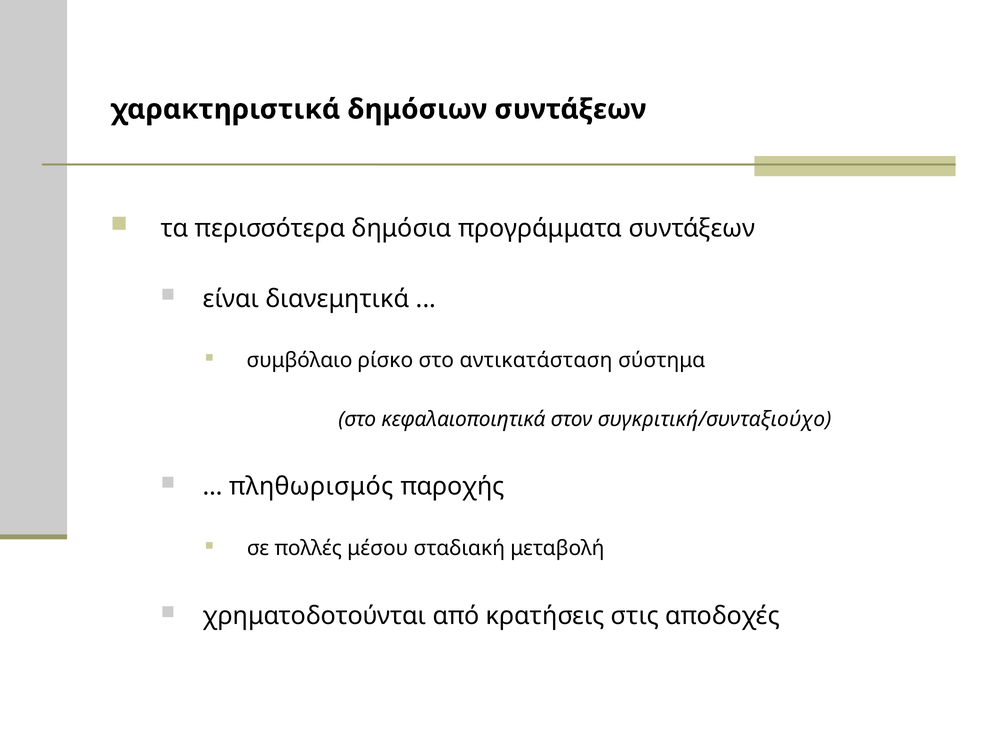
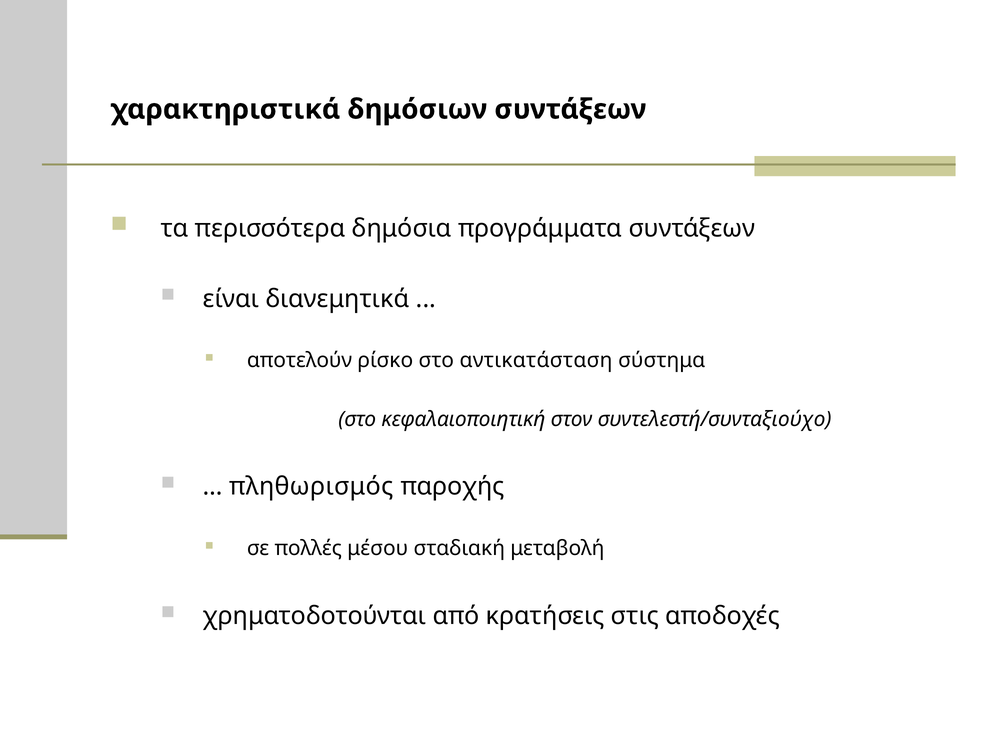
συμβόλαιο: συμβόλαιο -> αποτελούν (300, 360)
κεφαλαιοποιητικά: κεφαλαιοποιητικά -> κεφαλαιοποιητική (463, 419)
συγκριτική/συνταξιούχο: συγκριτική/συνταξιούχο -> συντελεστή/συνταξιούχο (715, 419)
